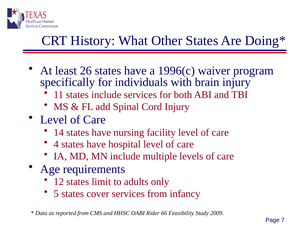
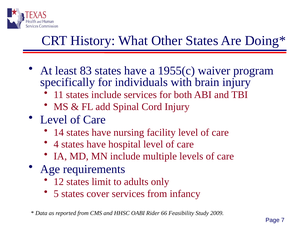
26: 26 -> 83 (86, 71)
1996(c: 1996(c -> 1955(c (176, 71)
